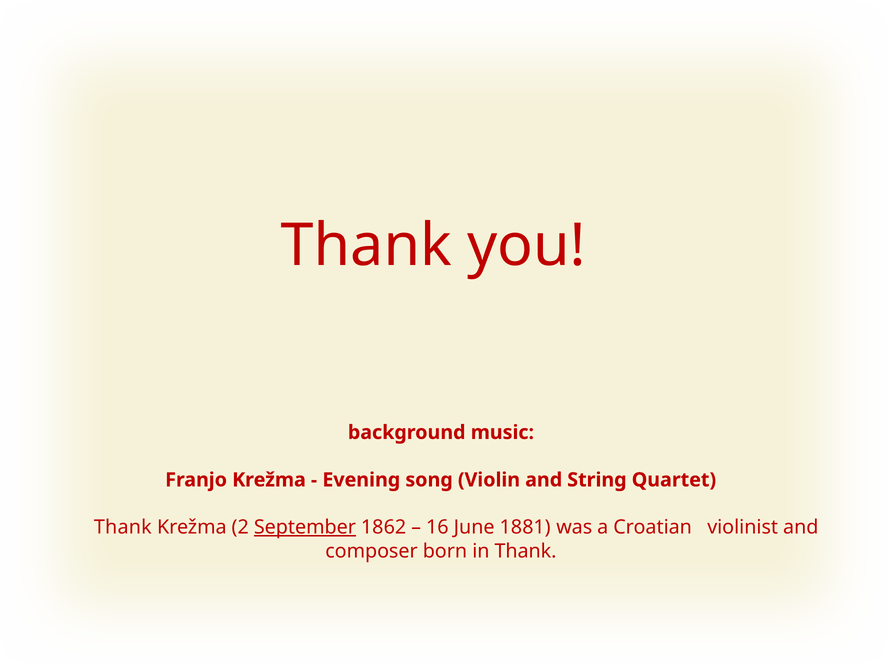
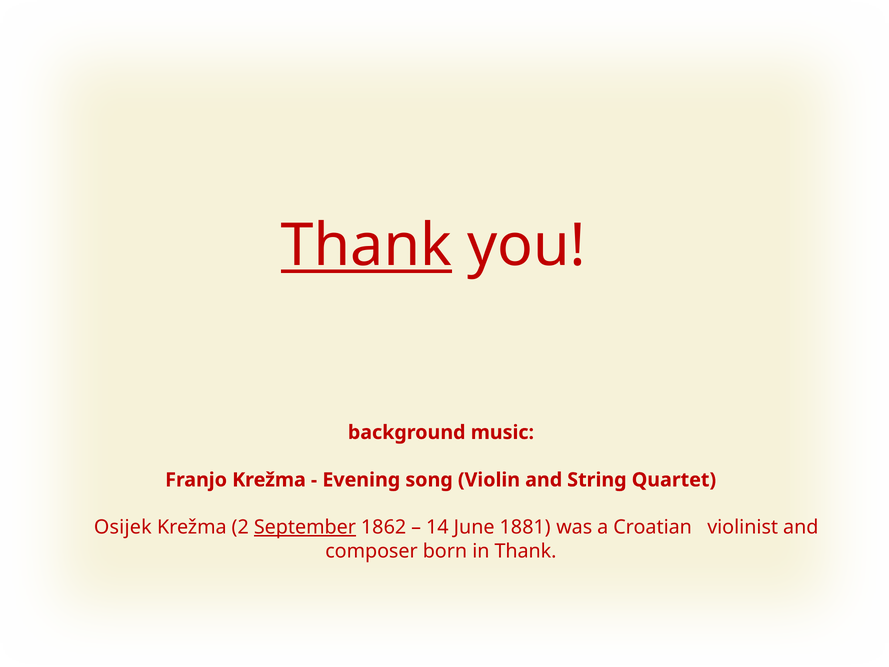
Thank underline: none -> present (366, 246)
Thank: Thank -> Osijek (123, 527)
16: 16 -> 14 (437, 527)
